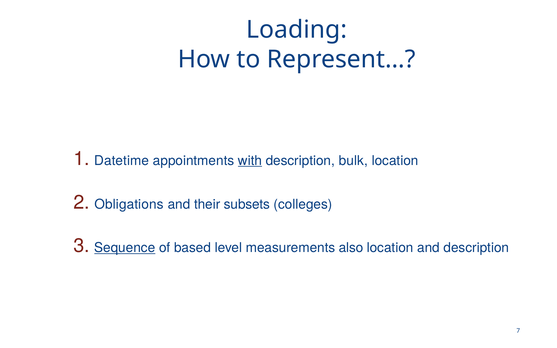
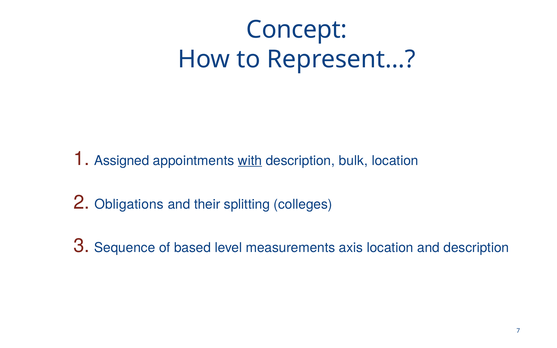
Loading: Loading -> Concept (297, 30)
Datetime: Datetime -> Assigned (122, 161)
subsets: subsets -> splitting (247, 204)
Sequence underline: present -> none (125, 248)
also: also -> axis (351, 248)
